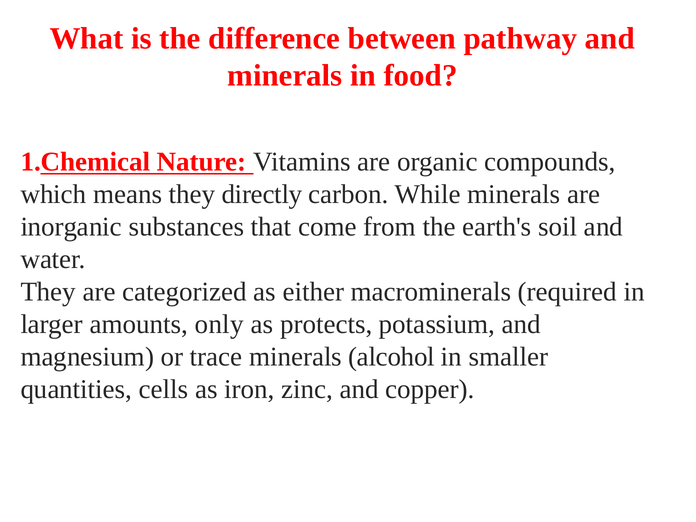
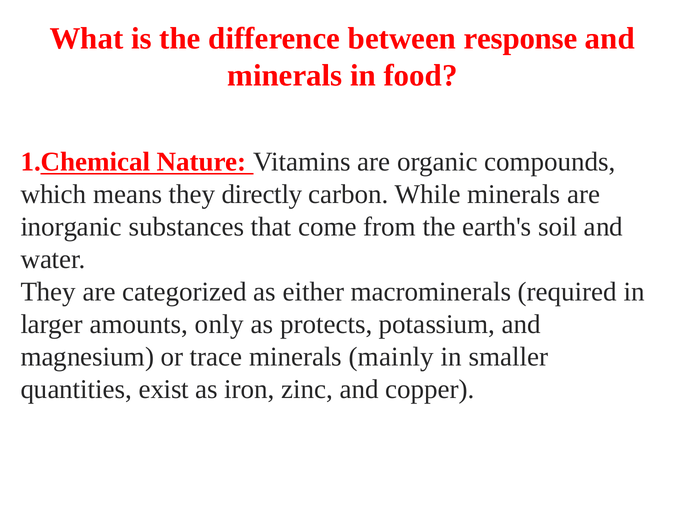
pathway: pathway -> response (521, 38)
alcohol: alcohol -> mainly (391, 357)
cells: cells -> exist (164, 389)
